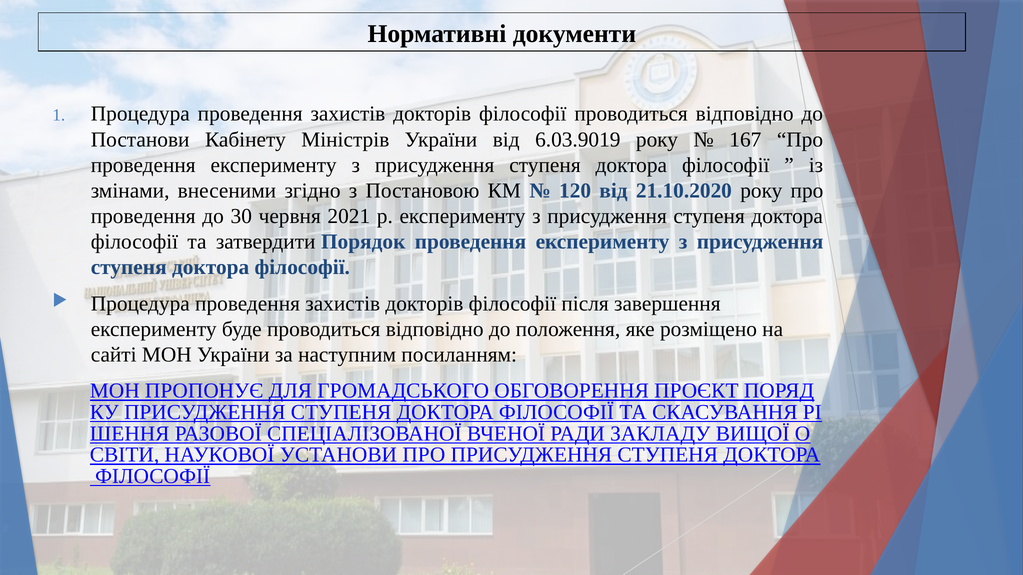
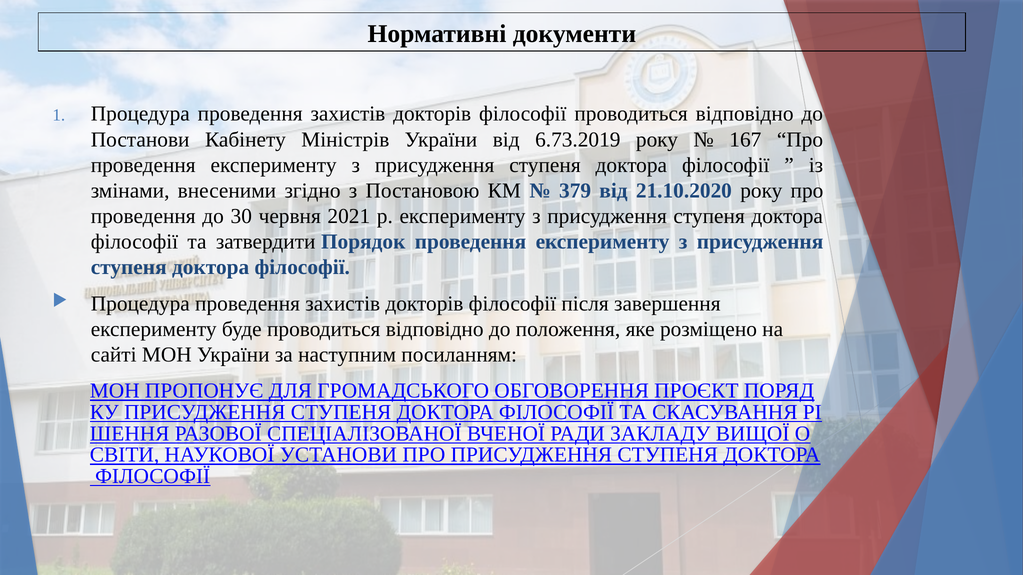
6.03.9019: 6.03.9019 -> 6.73.2019 (578, 140)
120: 120 -> 379 (575, 191)
